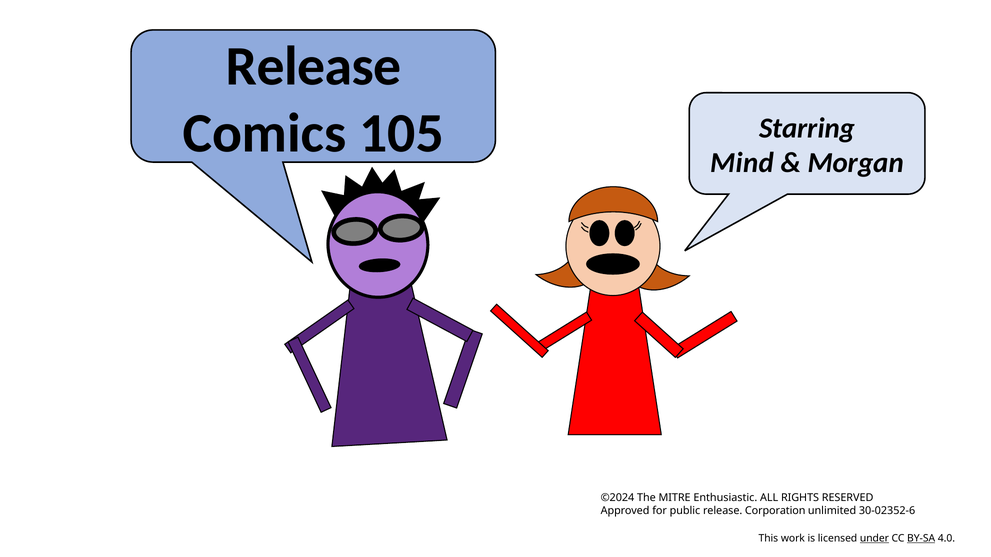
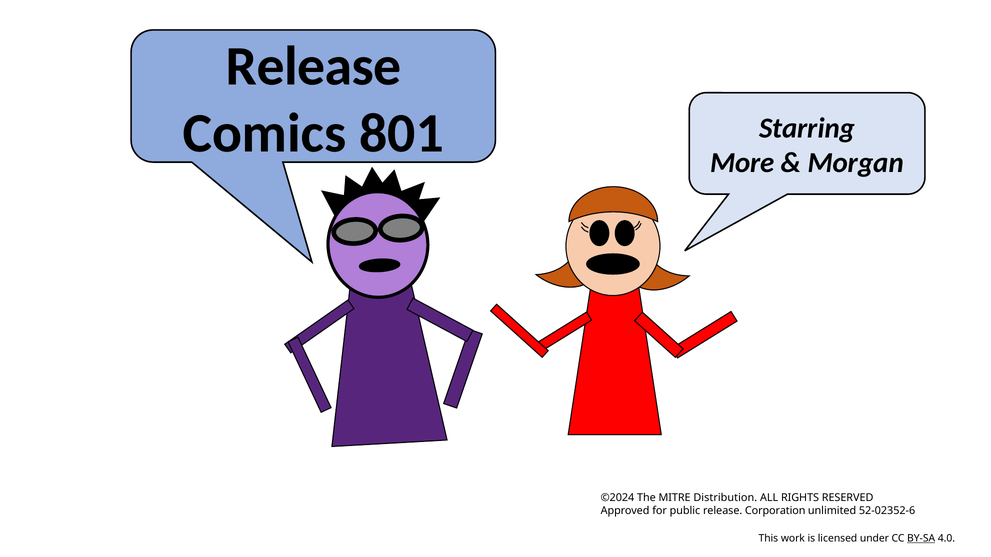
105: 105 -> 801 (401, 133)
Mind: Mind -> More (742, 163)
Enthusiastic: Enthusiastic -> Distribution (725, 498)
30-02352-6: 30-02352-6 -> 52-02352-6 (887, 511)
under underline: present -> none (874, 539)
